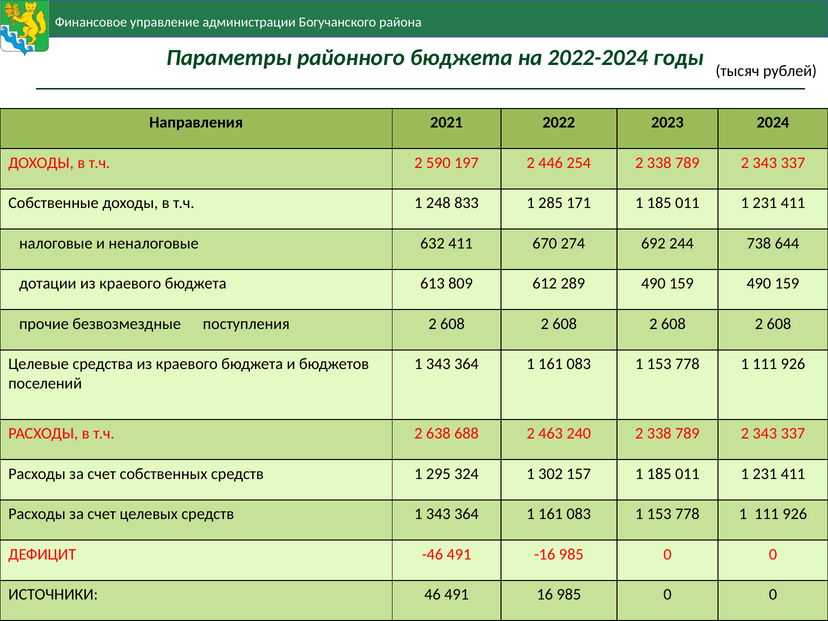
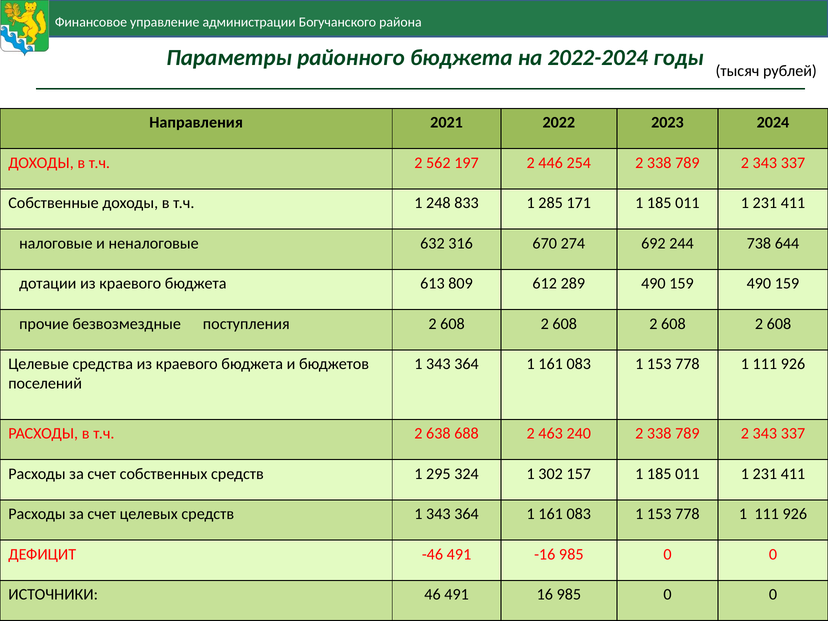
590: 590 -> 562 (438, 163)
632 411: 411 -> 316 (461, 243)
